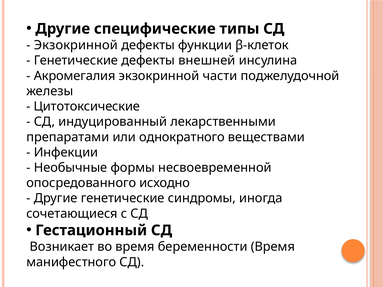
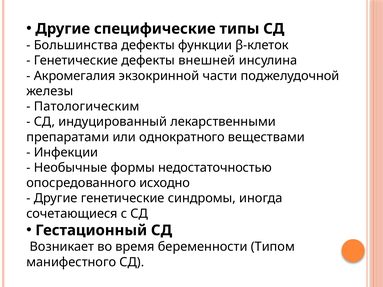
Экзокринной: Экзокринной -> Большинства (76, 45)
Цитотоксические: Цитотоксические -> Патологическим (87, 107)
несвоевременной: несвоевременной -> недостаточностью (215, 168)
беременности Время: Время -> Типом (273, 247)
